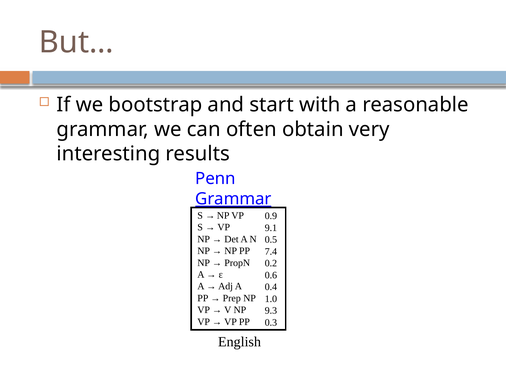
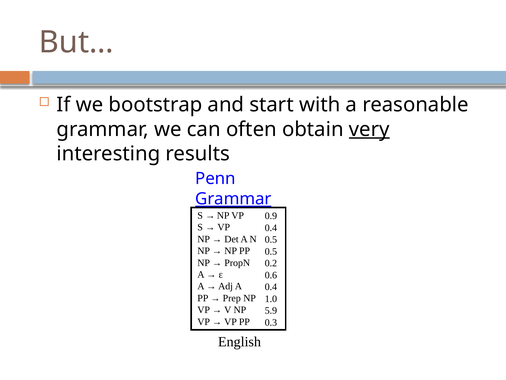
very underline: none -> present (369, 129)
9.1: 9.1 -> 0.4 (271, 228)
7.4: 7.4 -> 0.5 (271, 251)
9.3: 9.3 -> 5.9 (271, 310)
